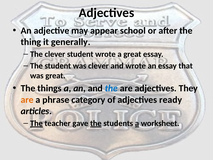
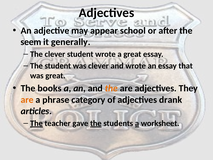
thing: thing -> seem (31, 42)
things: things -> books (49, 88)
the colour: blue -> orange (111, 88)
ready: ready -> drank (171, 100)
